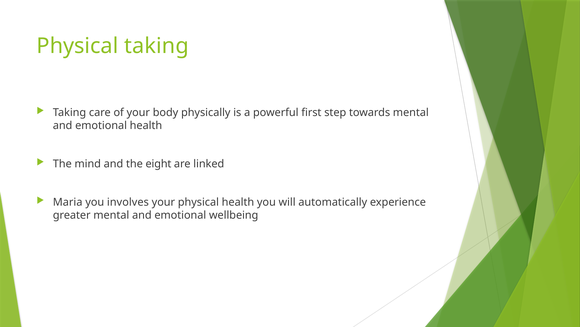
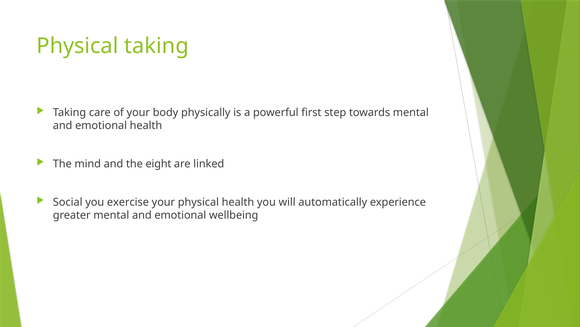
Maria: Maria -> Social (68, 202)
involves: involves -> exercise (128, 202)
